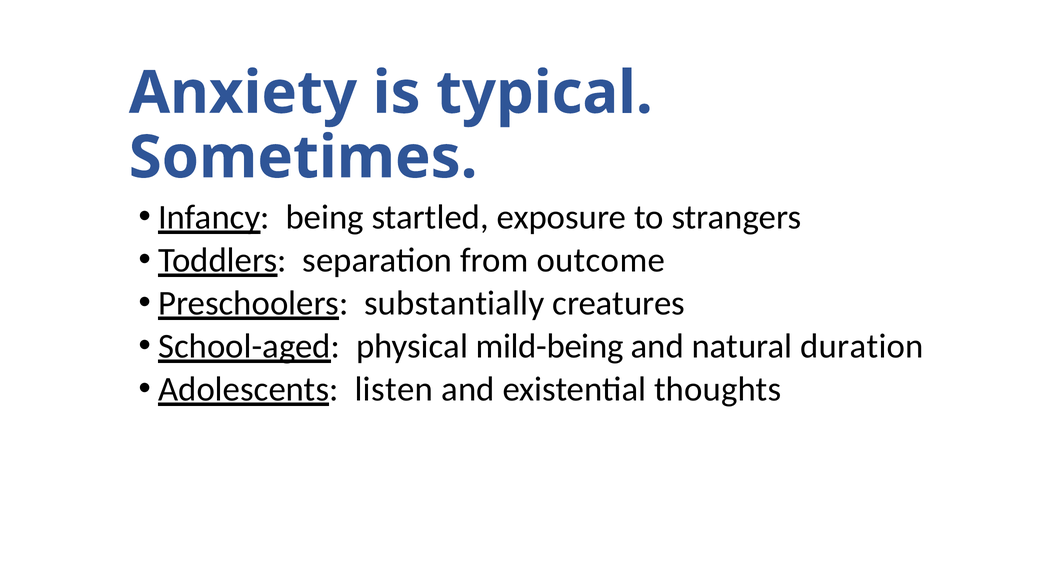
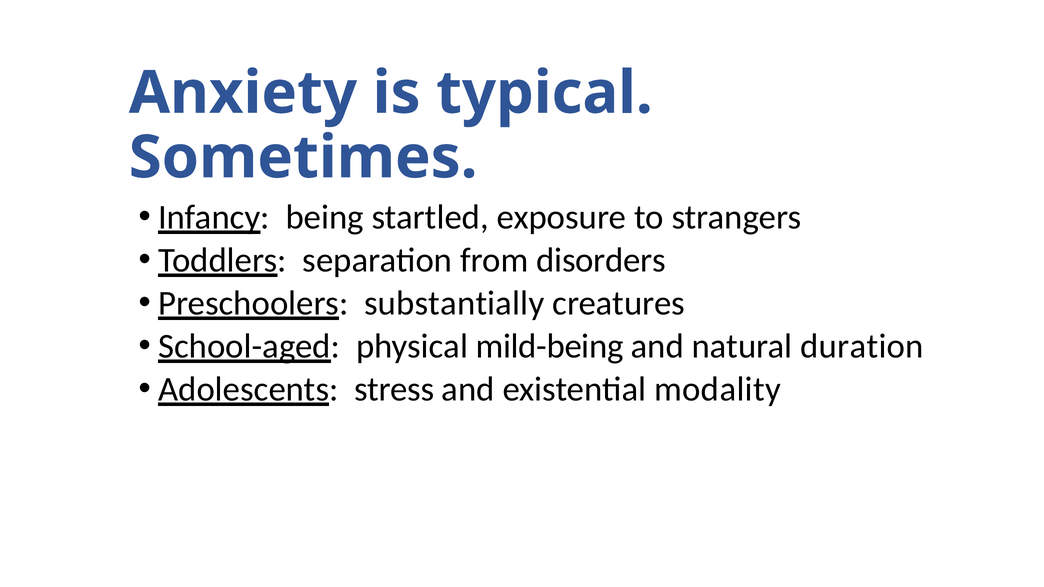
outcome: outcome -> disorders (601, 260)
listen: listen -> stress (394, 389)
thoughts: thoughts -> modality (718, 389)
